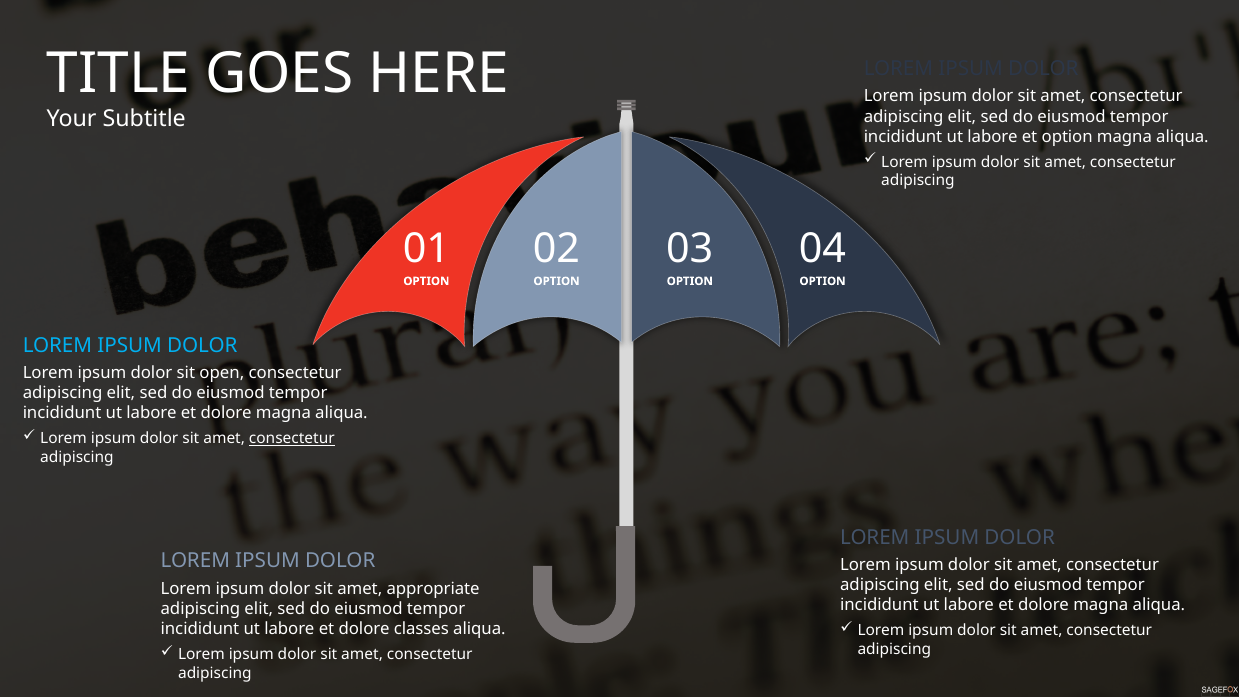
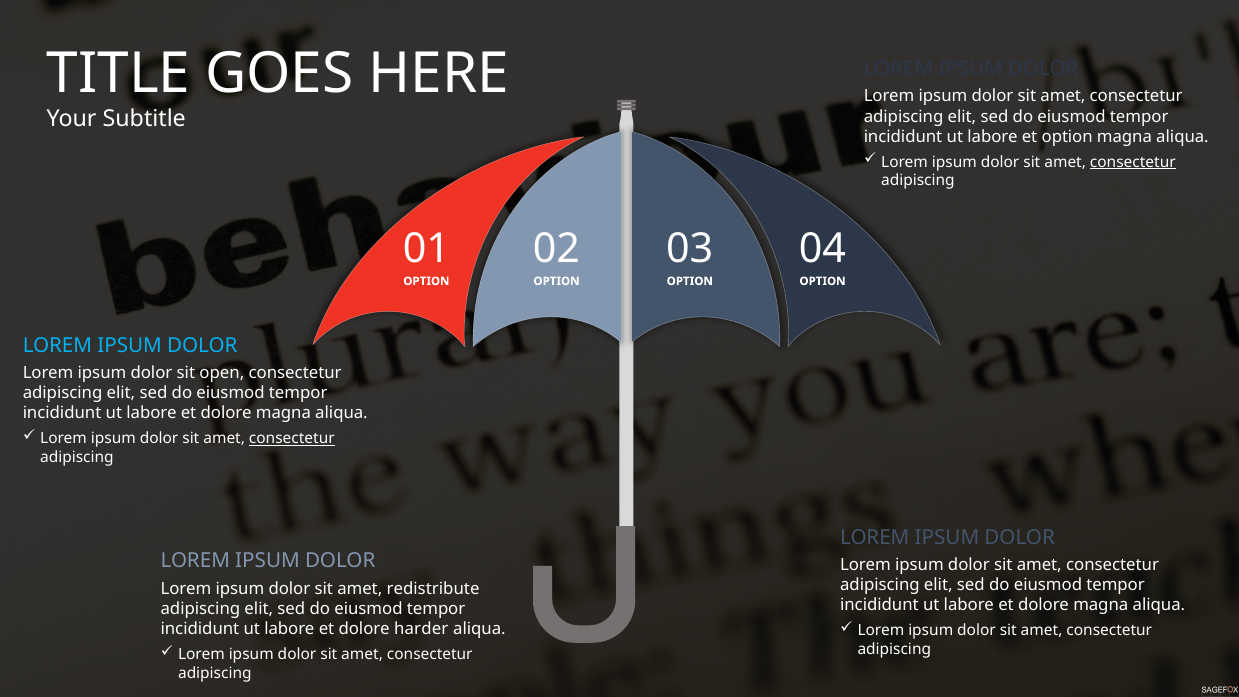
consectetur underline: none -> present (1133, 162)
appropriate: appropriate -> redistribute (433, 589)
classes: classes -> harder (421, 629)
